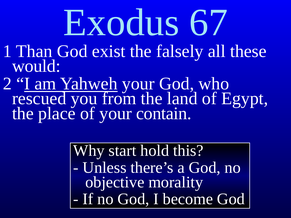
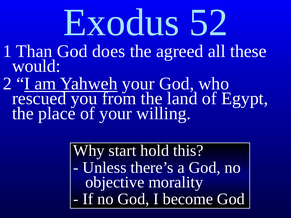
67: 67 -> 52 (209, 23)
exist: exist -> does (109, 51)
falsely: falsely -> agreed (180, 51)
contain: contain -> willing (164, 114)
